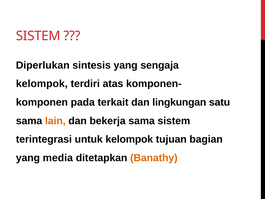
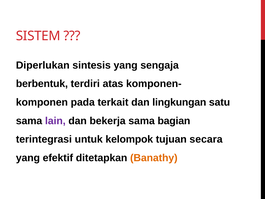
kelompok: kelompok -> berbentuk (42, 84)
lain colour: orange -> purple (55, 121)
sama sistem: sistem -> bagian (174, 121)
bagian: bagian -> secara (206, 139)
media: media -> efektif (58, 158)
